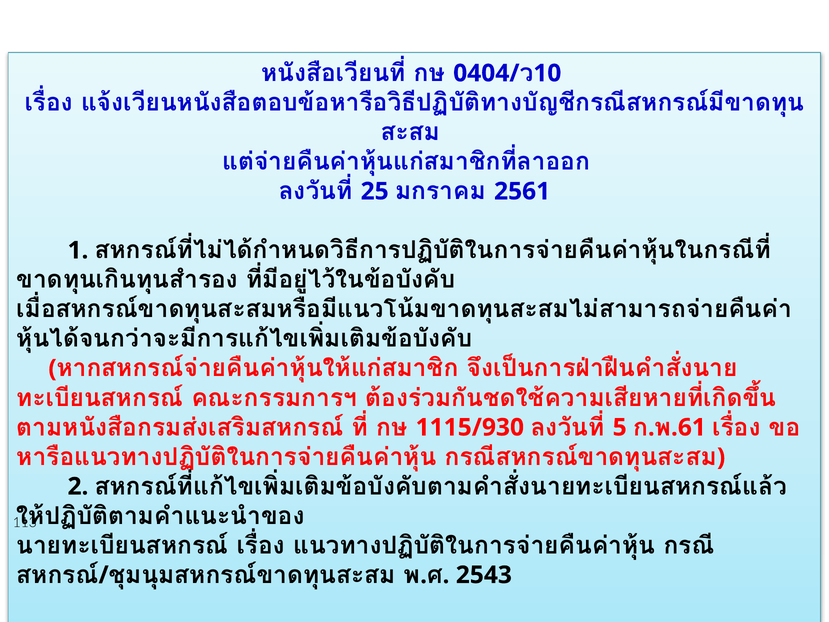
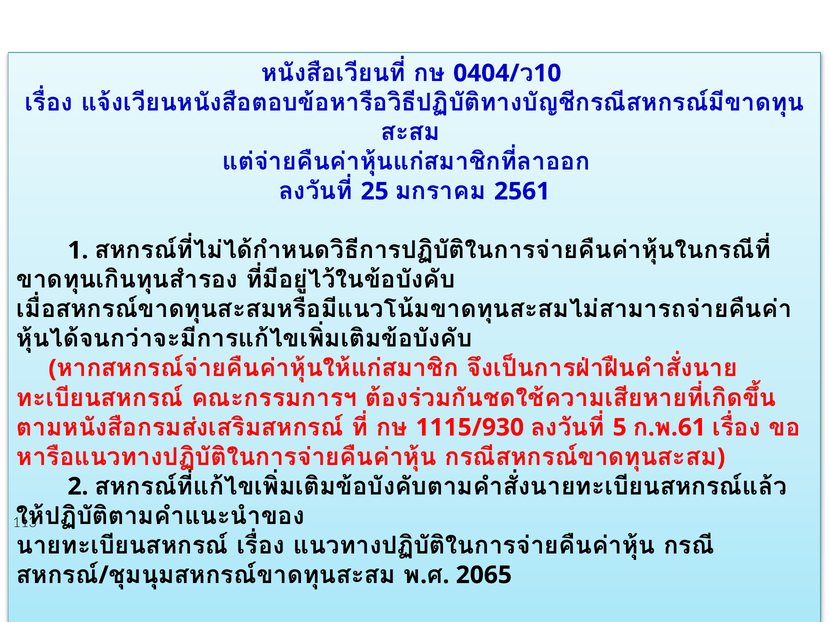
2543: 2543 -> 2065 (484, 575)
